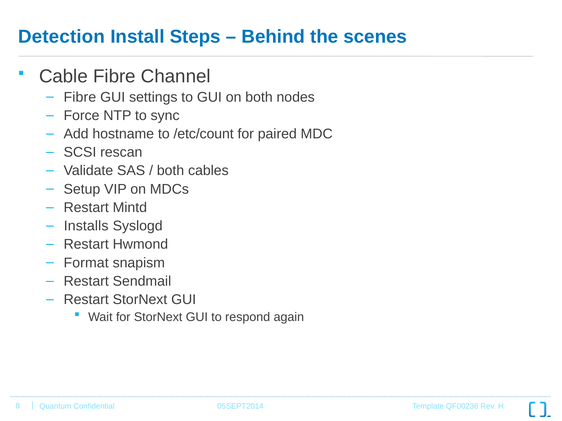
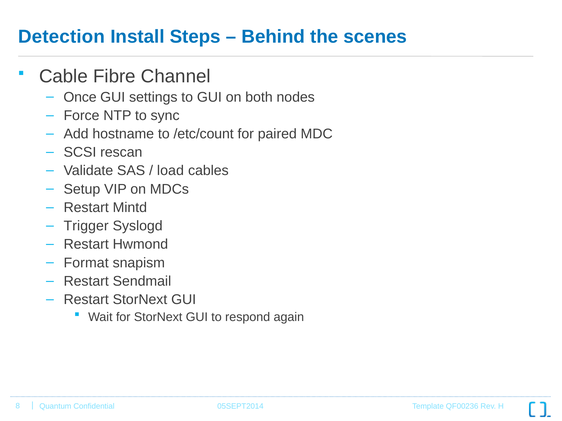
Fibre: Fibre -> Once (80, 97)
both: both -> load (170, 171)
Installs: Installs -> Trigger (86, 226)
